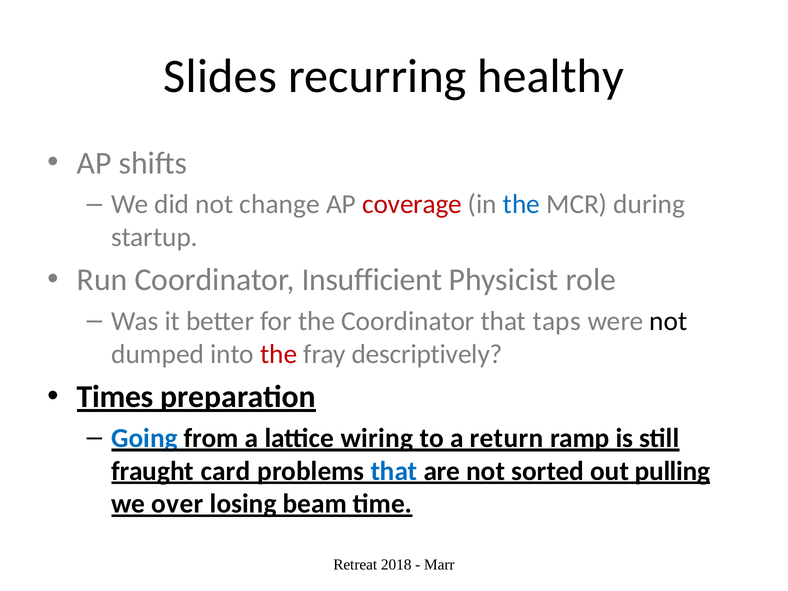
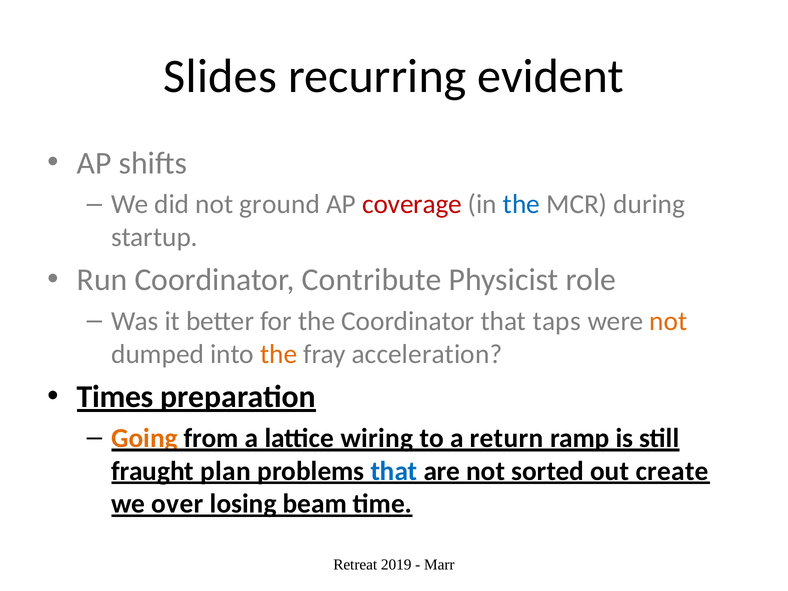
healthy: healthy -> evident (551, 76)
change: change -> ground (280, 204)
Insufficient: Insufficient -> Contribute (372, 280)
not colour: black -> orange (668, 321)
the colour: red -> orange (279, 354)
descriptively: descriptively -> acceleration (427, 354)
Going colour: blue -> orange (145, 438)
card: card -> plan (226, 471)
pulling: pulling -> create (672, 471)
2018: 2018 -> 2019 (396, 565)
